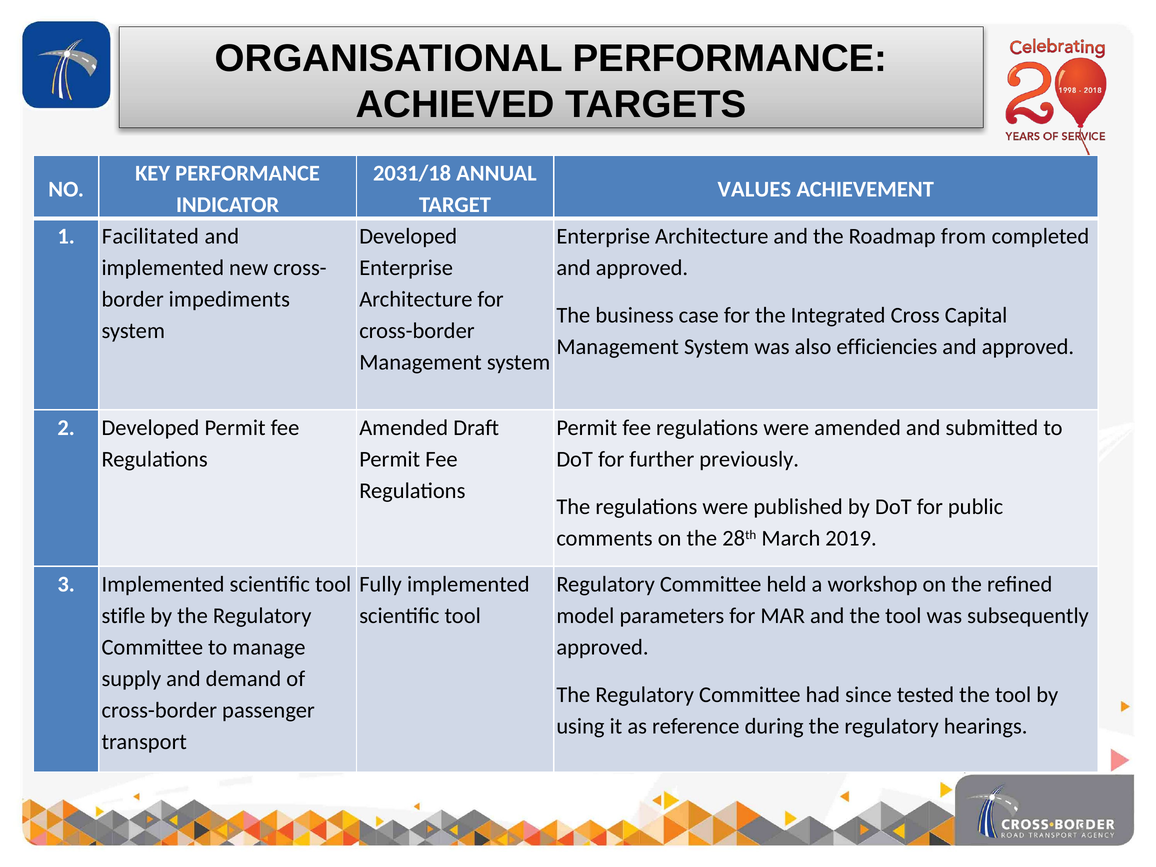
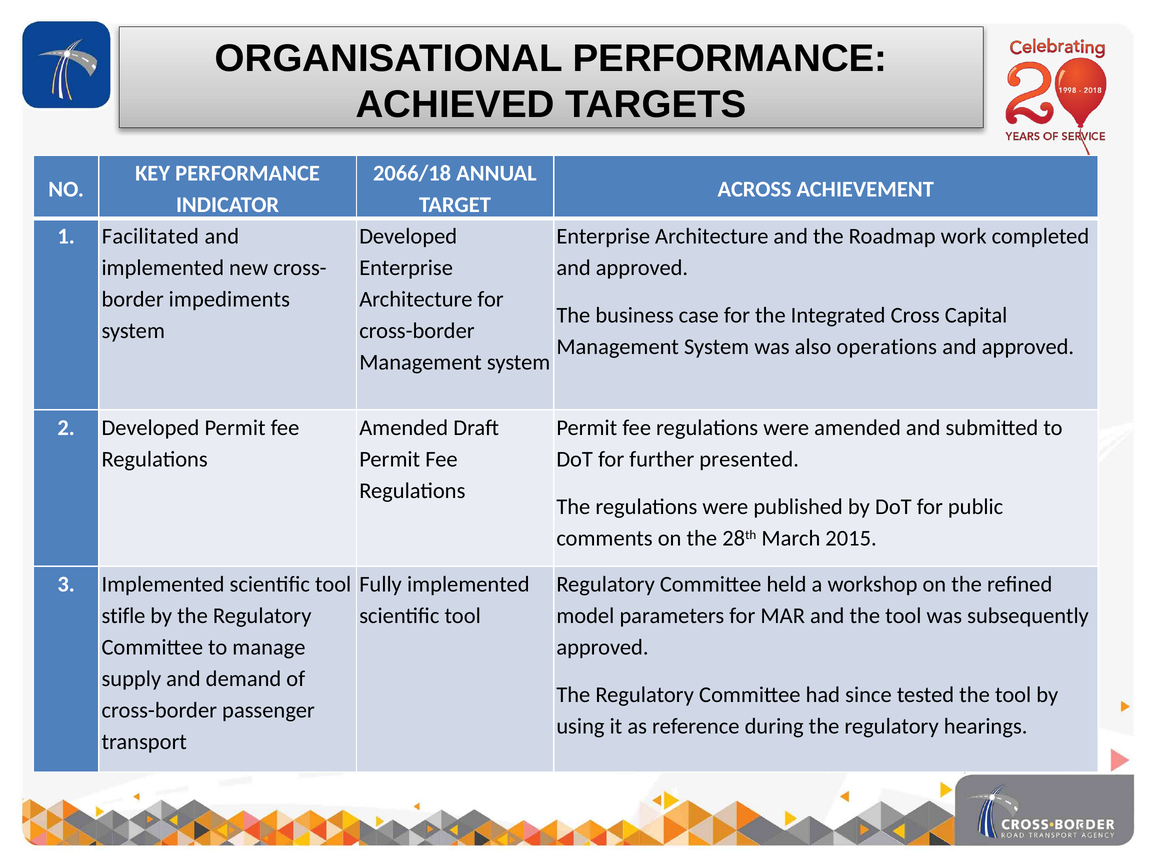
2031/18: 2031/18 -> 2066/18 (412, 174)
VALUES: VALUES -> ACROSS (755, 189)
from: from -> work (964, 236)
efficiencies: efficiencies -> operations (887, 347)
previously: previously -> presented (749, 459)
2019: 2019 -> 2015 (851, 538)
